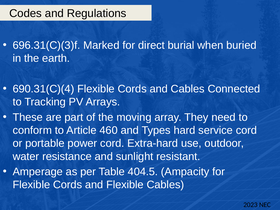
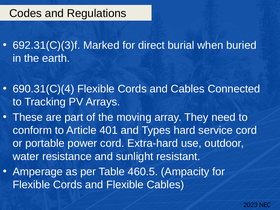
696.31(C)(3)f: 696.31(C)(3)f -> 692.31(C)(3)f (46, 45)
460: 460 -> 401 (109, 130)
404.5: 404.5 -> 460.5 (143, 172)
